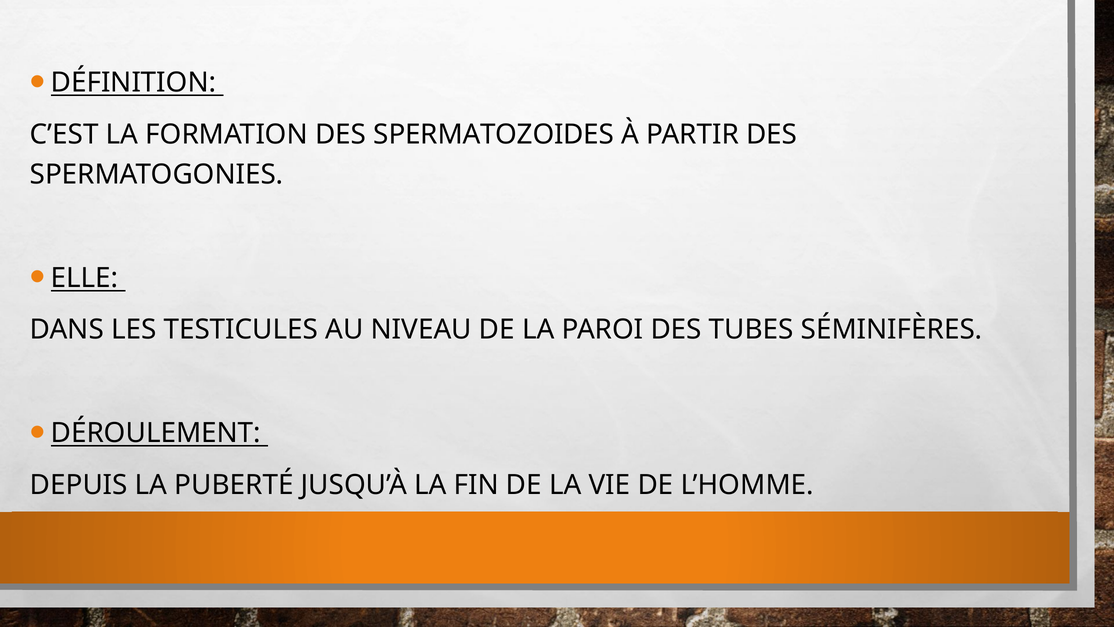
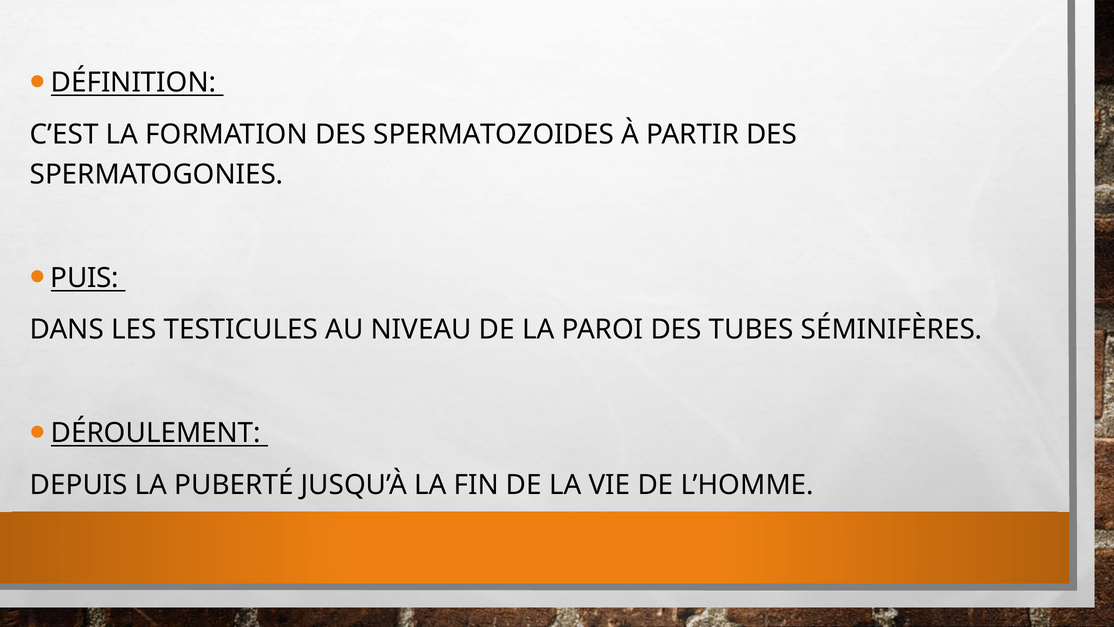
ELLE: ELLE -> PUIS (85, 278)
